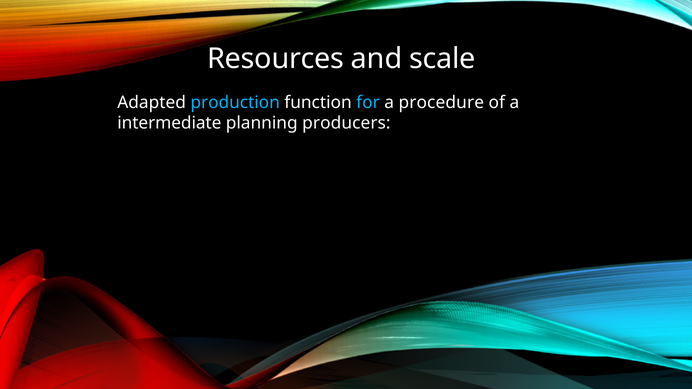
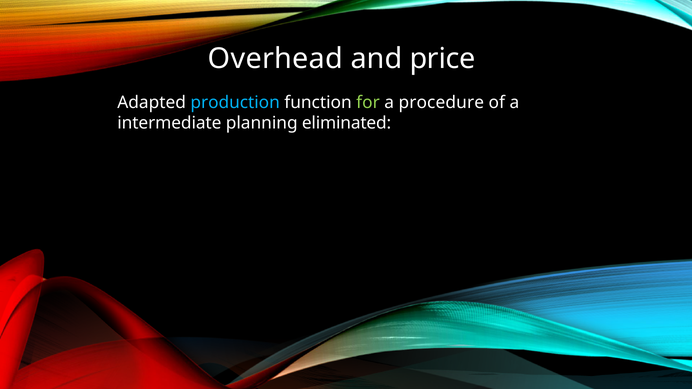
Resources: Resources -> Overhead (275, 59)
scale: scale -> price (443, 59)
for colour: light blue -> light green (368, 103)
producers: producers -> eliminated (347, 123)
